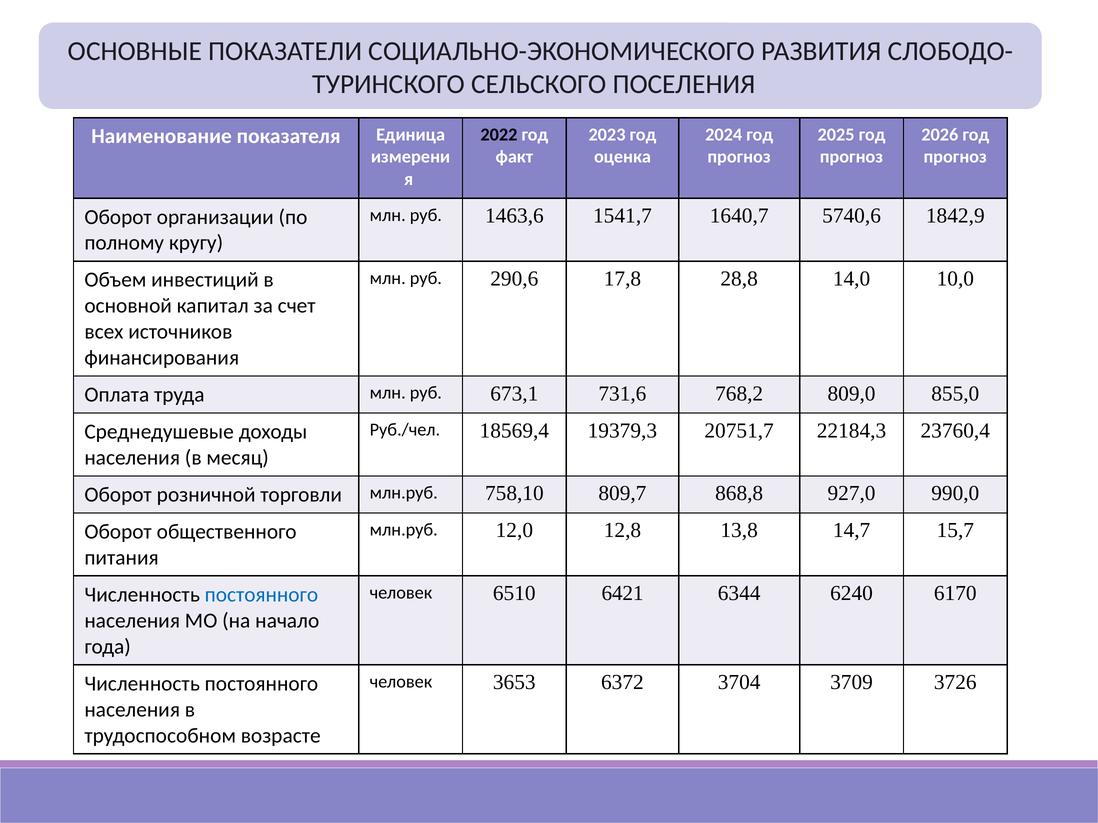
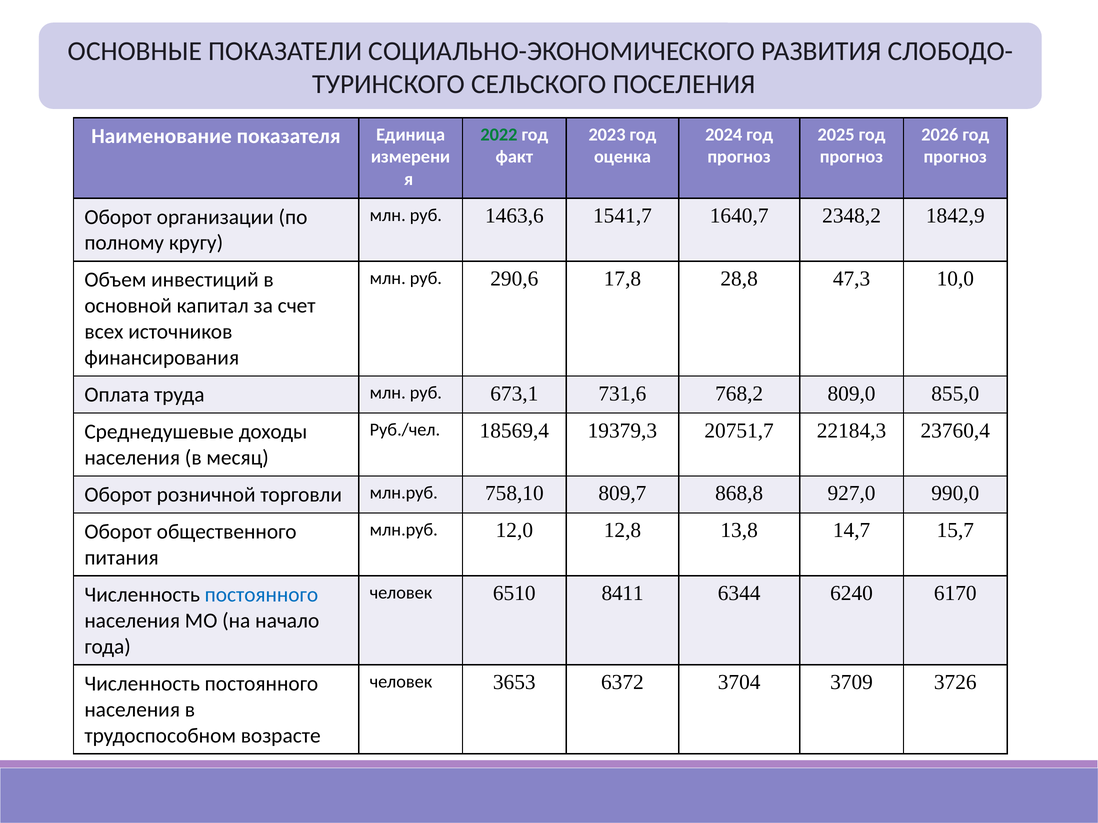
2022 colour: black -> green (499, 135)
5740,6: 5740,6 -> 2348,2 (852, 216)
14,0: 14,0 -> 47,3 (852, 279)
6421: 6421 -> 8411 (623, 594)
